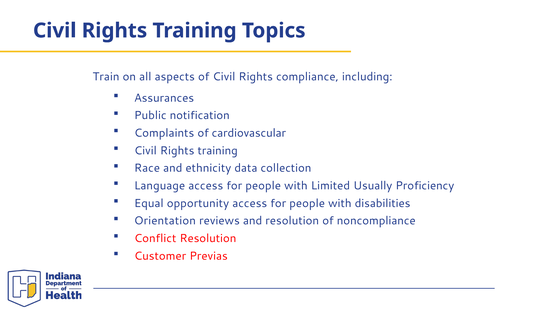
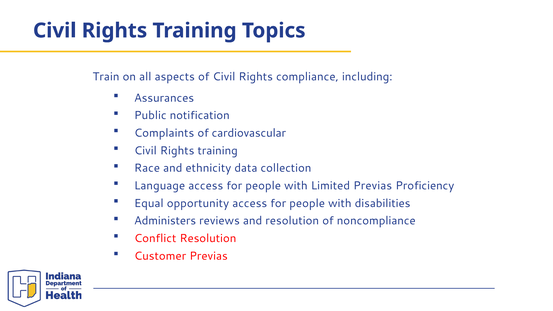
Limited Usually: Usually -> Previas (373, 186)
Orientation: Orientation -> Administers (165, 221)
